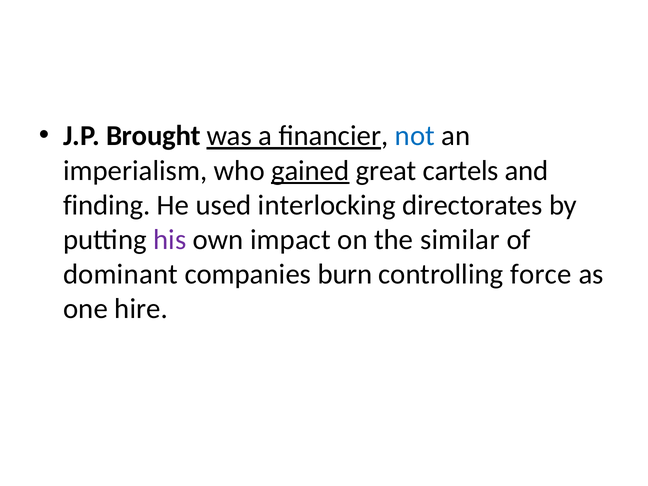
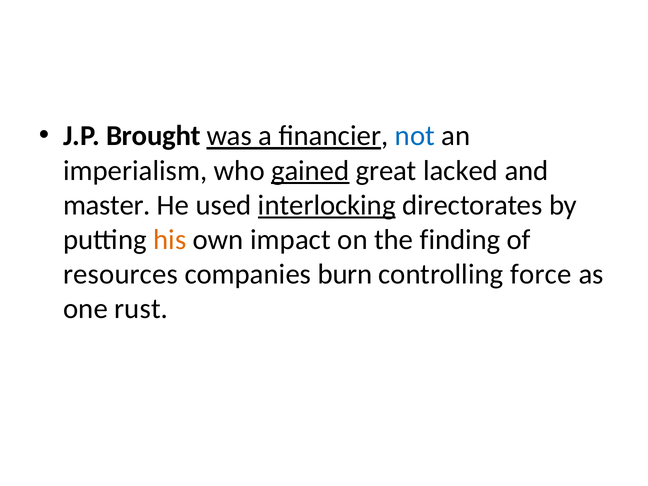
cartels: cartels -> lacked (461, 171)
finding: finding -> master (107, 205)
interlocking underline: none -> present (327, 205)
his colour: purple -> orange (170, 240)
similar: similar -> finding (460, 240)
dominant: dominant -> resources (121, 274)
hire: hire -> rust (141, 309)
